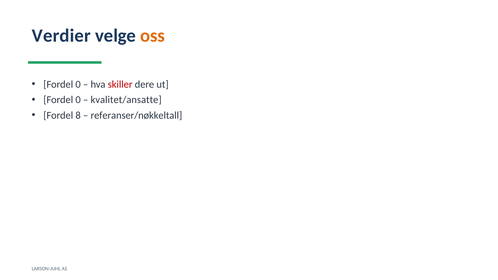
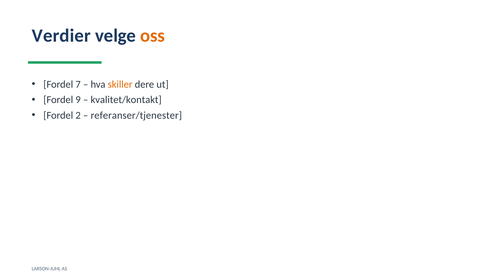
0: 0 -> 7 (78, 84)
skiller colour: red -> orange (120, 84)
0: 0 -> 9 (78, 100)
kvalitet/ansatte: kvalitet/ansatte -> kvalitet/kontakt (126, 100)
8: 8 -> 2 (78, 115)
referanser/nøkkeltall: referanser/nøkkeltall -> referanser/tjenester (136, 115)
